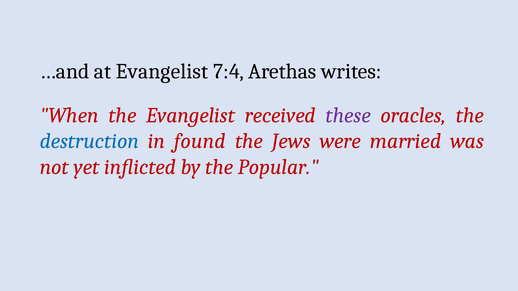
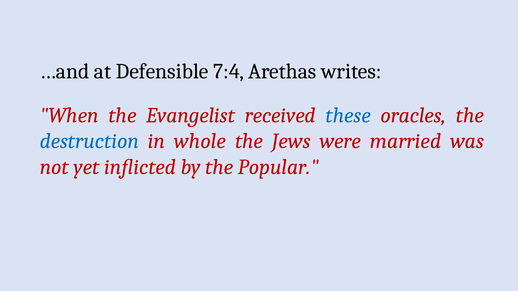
at Evangelist: Evangelist -> Defensible (162, 72)
these colour: purple -> blue (348, 115)
found: found -> whole (200, 141)
